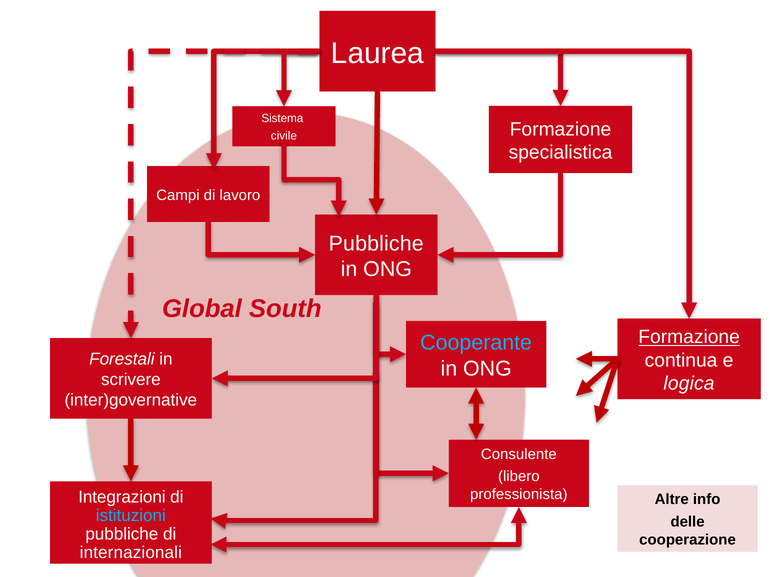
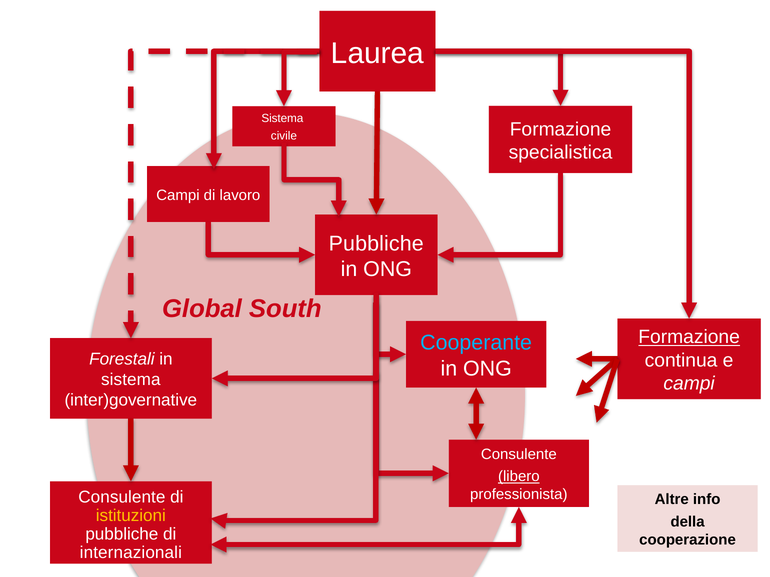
scrivere: scrivere -> sistema (131, 380)
logica: logica -> campi (689, 384)
libero underline: none -> present (519, 477)
Integrazioni: Integrazioni -> Consulente (122, 497)
istituzioni colour: light blue -> yellow (131, 516)
delle: delle -> della (688, 522)
